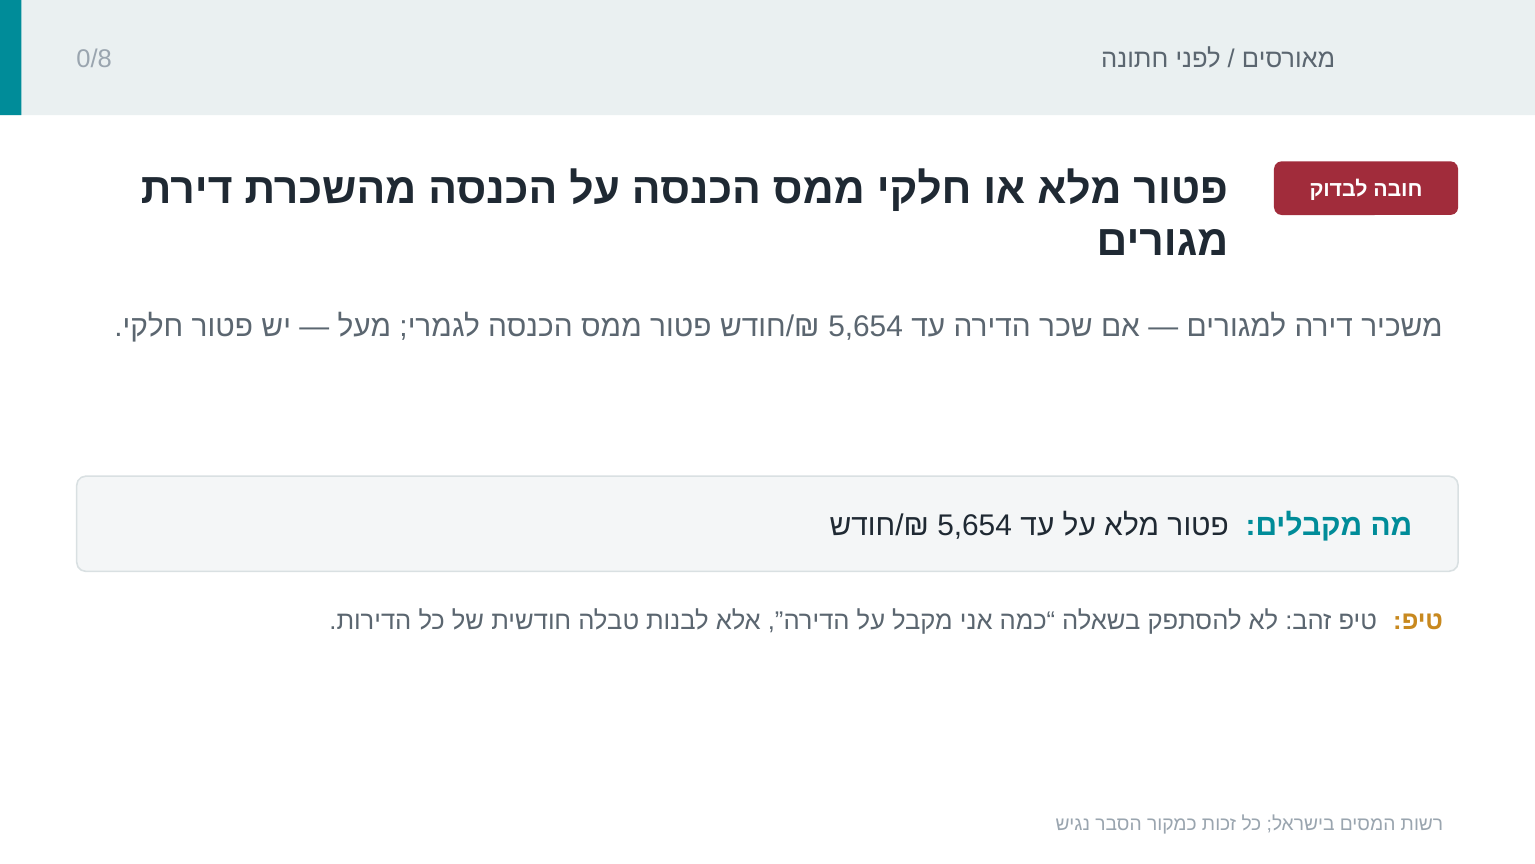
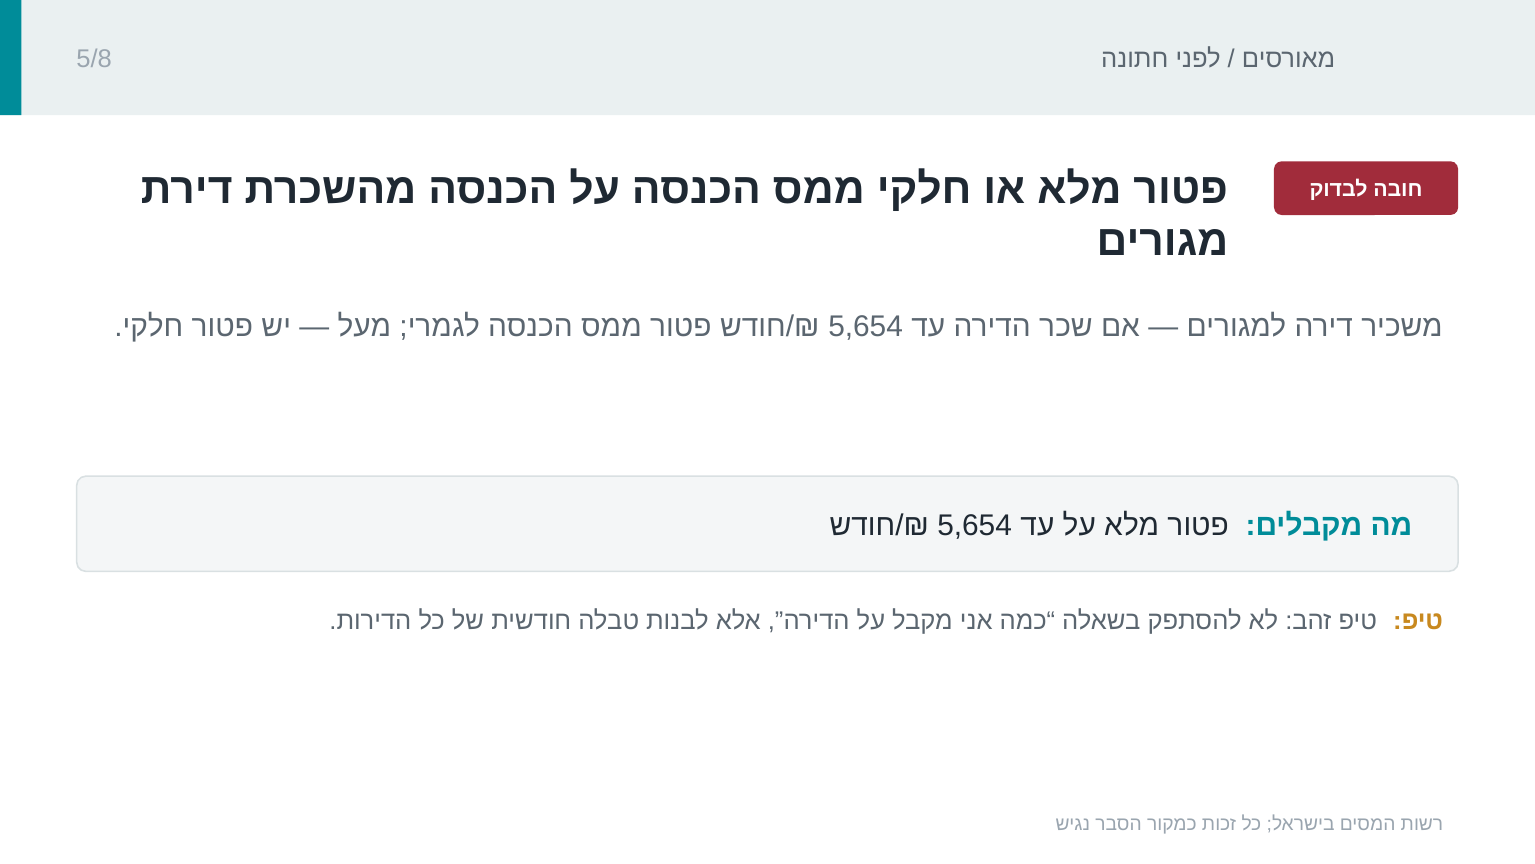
0/8: 0/8 -> 5/8 (94, 59)
